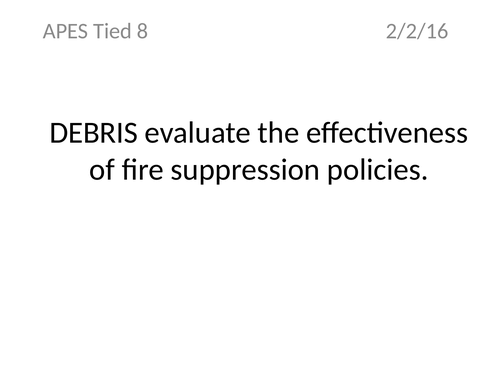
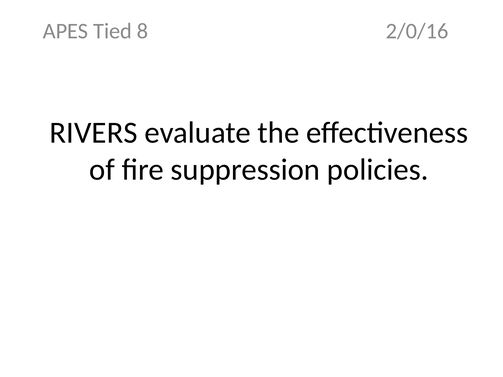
2/2/16: 2/2/16 -> 2/0/16 (417, 31)
DEBRIS: DEBRIS -> RIVERS (94, 133)
